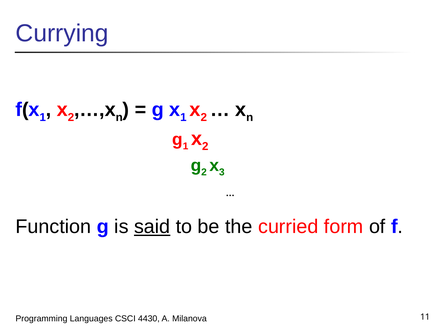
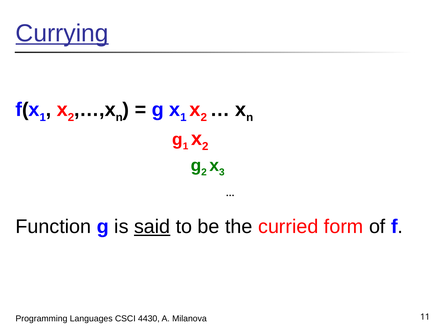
Currying underline: none -> present (62, 33)
